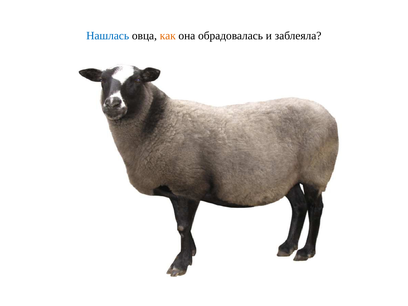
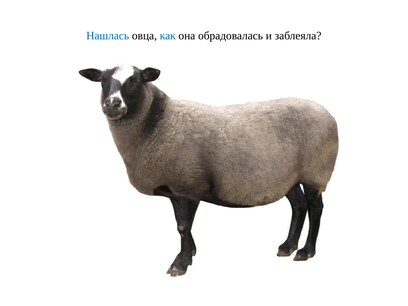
как colour: orange -> blue (168, 36)
